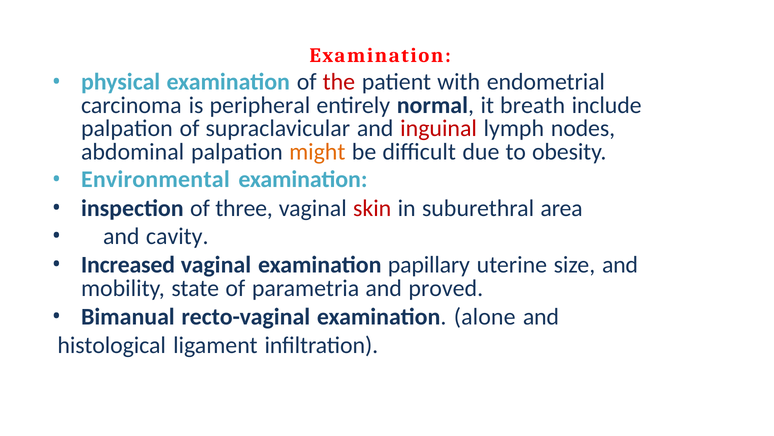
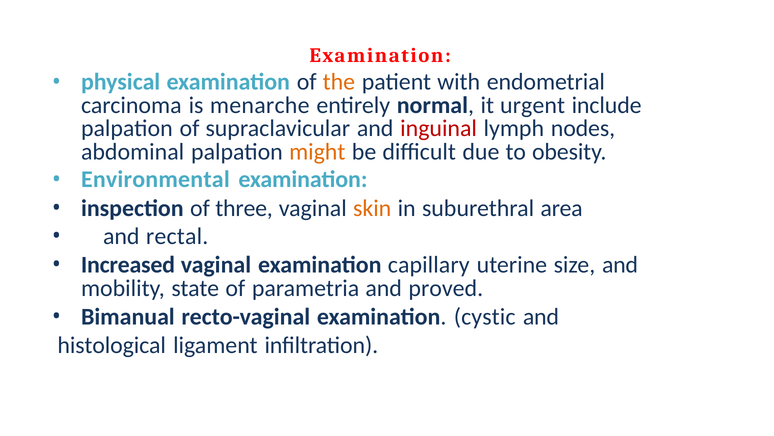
the colour: red -> orange (339, 82)
peripheral: peripheral -> menarche (260, 105)
breath: breath -> urgent (533, 105)
skin colour: red -> orange (372, 208)
cavity: cavity -> rectal (177, 237)
papillary: papillary -> capillary (429, 265)
alone: alone -> cystic (485, 317)
